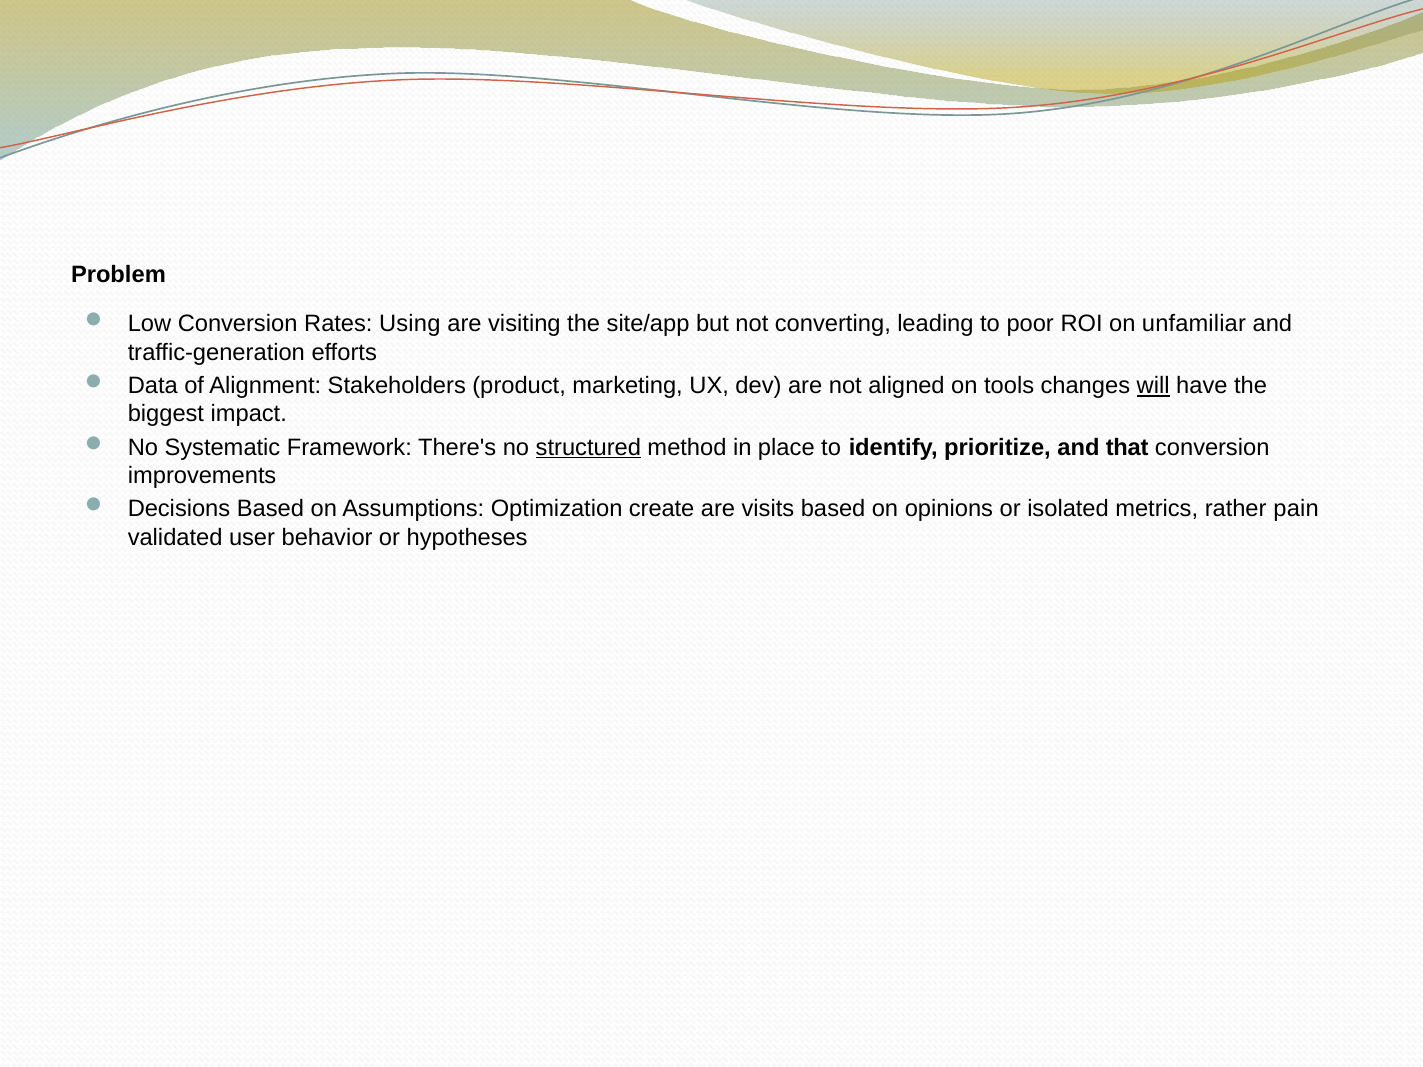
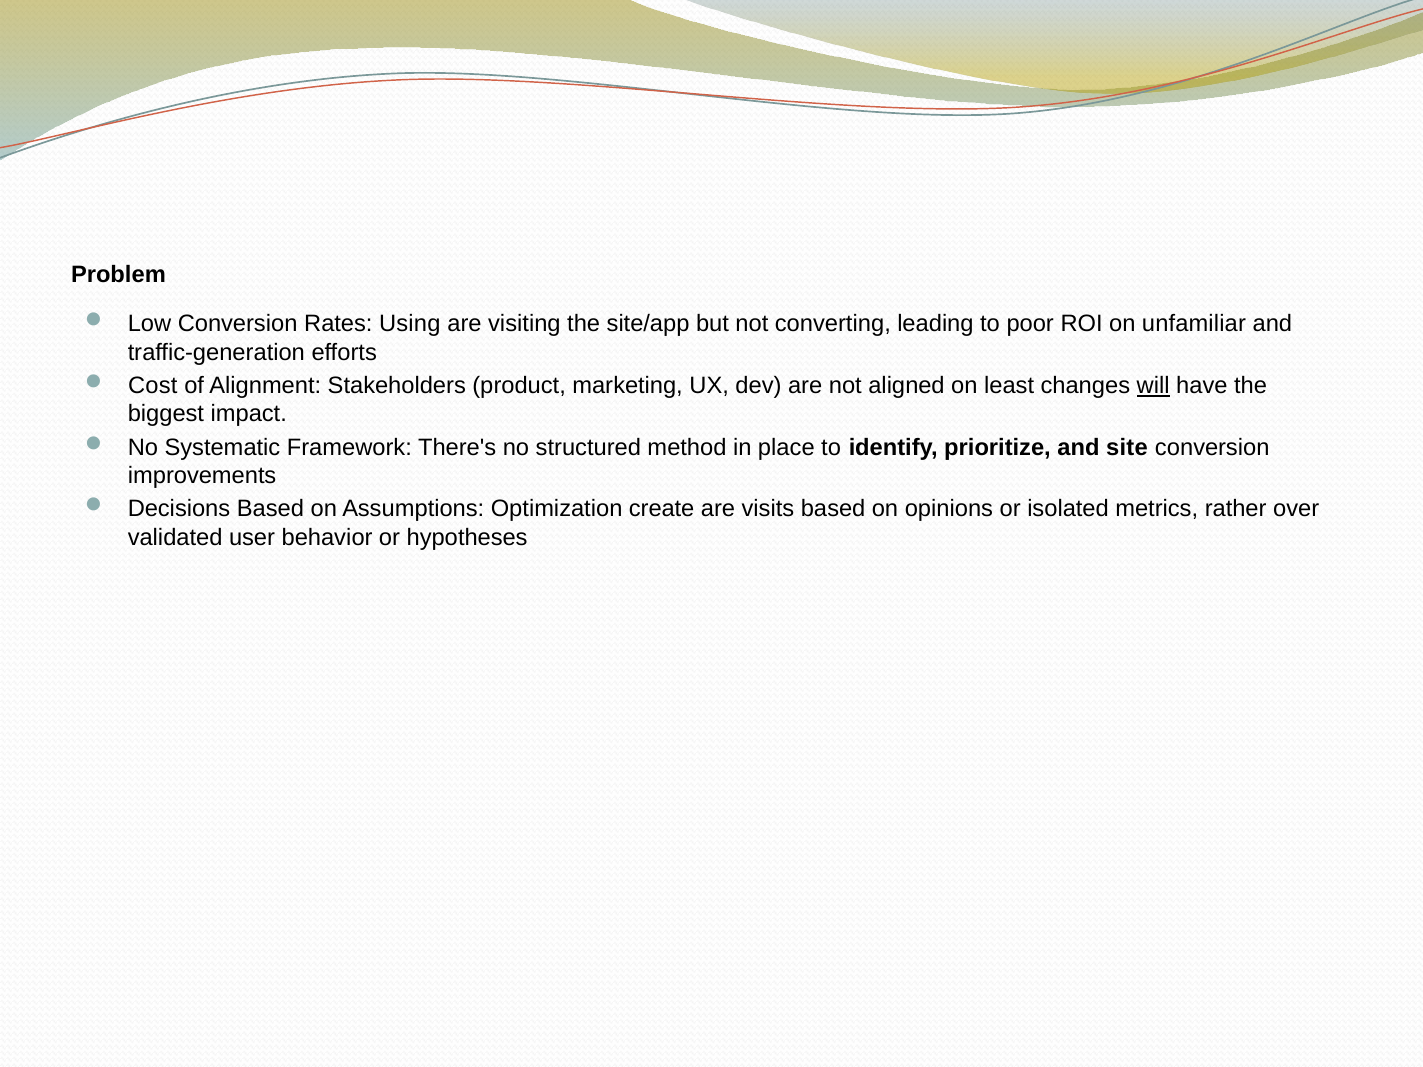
Data: Data -> Cost (153, 386)
tools: tools -> least (1009, 386)
structured underline: present -> none (588, 447)
that: that -> site (1127, 447)
pain: pain -> over (1296, 509)
